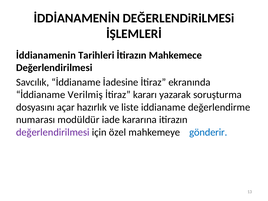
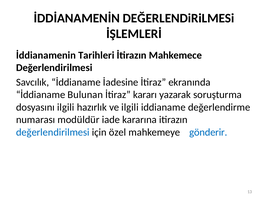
Verilmiş: Verilmiş -> Bulunan (85, 95)
dosyasını açar: açar -> ilgili (66, 107)
ve liste: liste -> ilgili (130, 107)
değerlendirilmesi colour: purple -> blue (53, 132)
